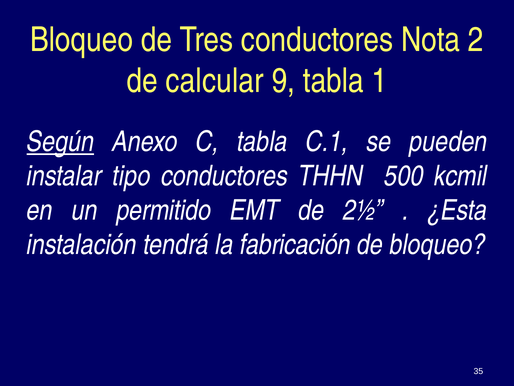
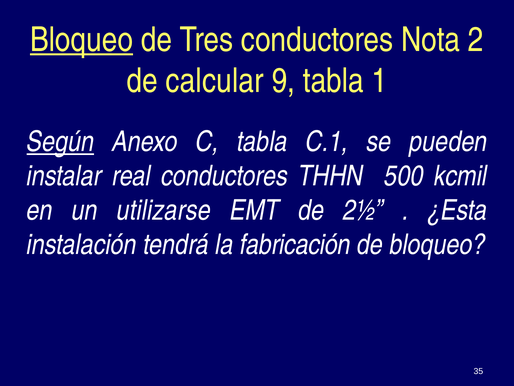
Bloqueo underline: none -> present (82, 40)
tipo: tipo -> real (131, 176)
permitido: permitido -> utilizarse (164, 210)
